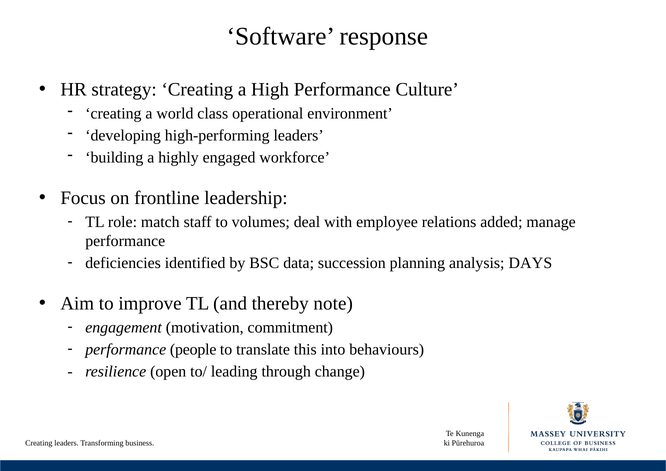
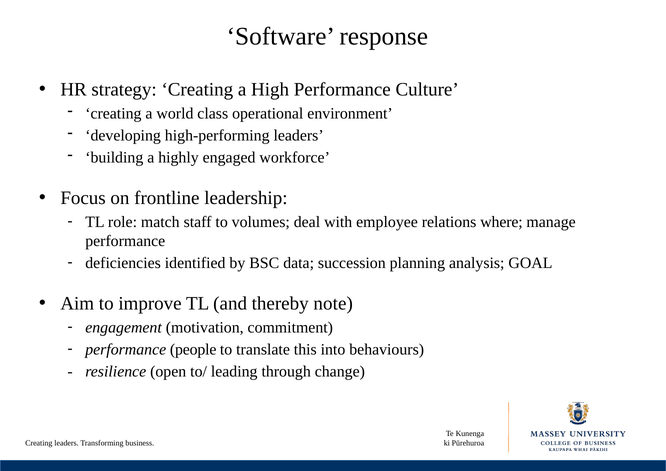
added: added -> where (501, 222)
DAYS: DAYS -> GOAL (530, 263)
